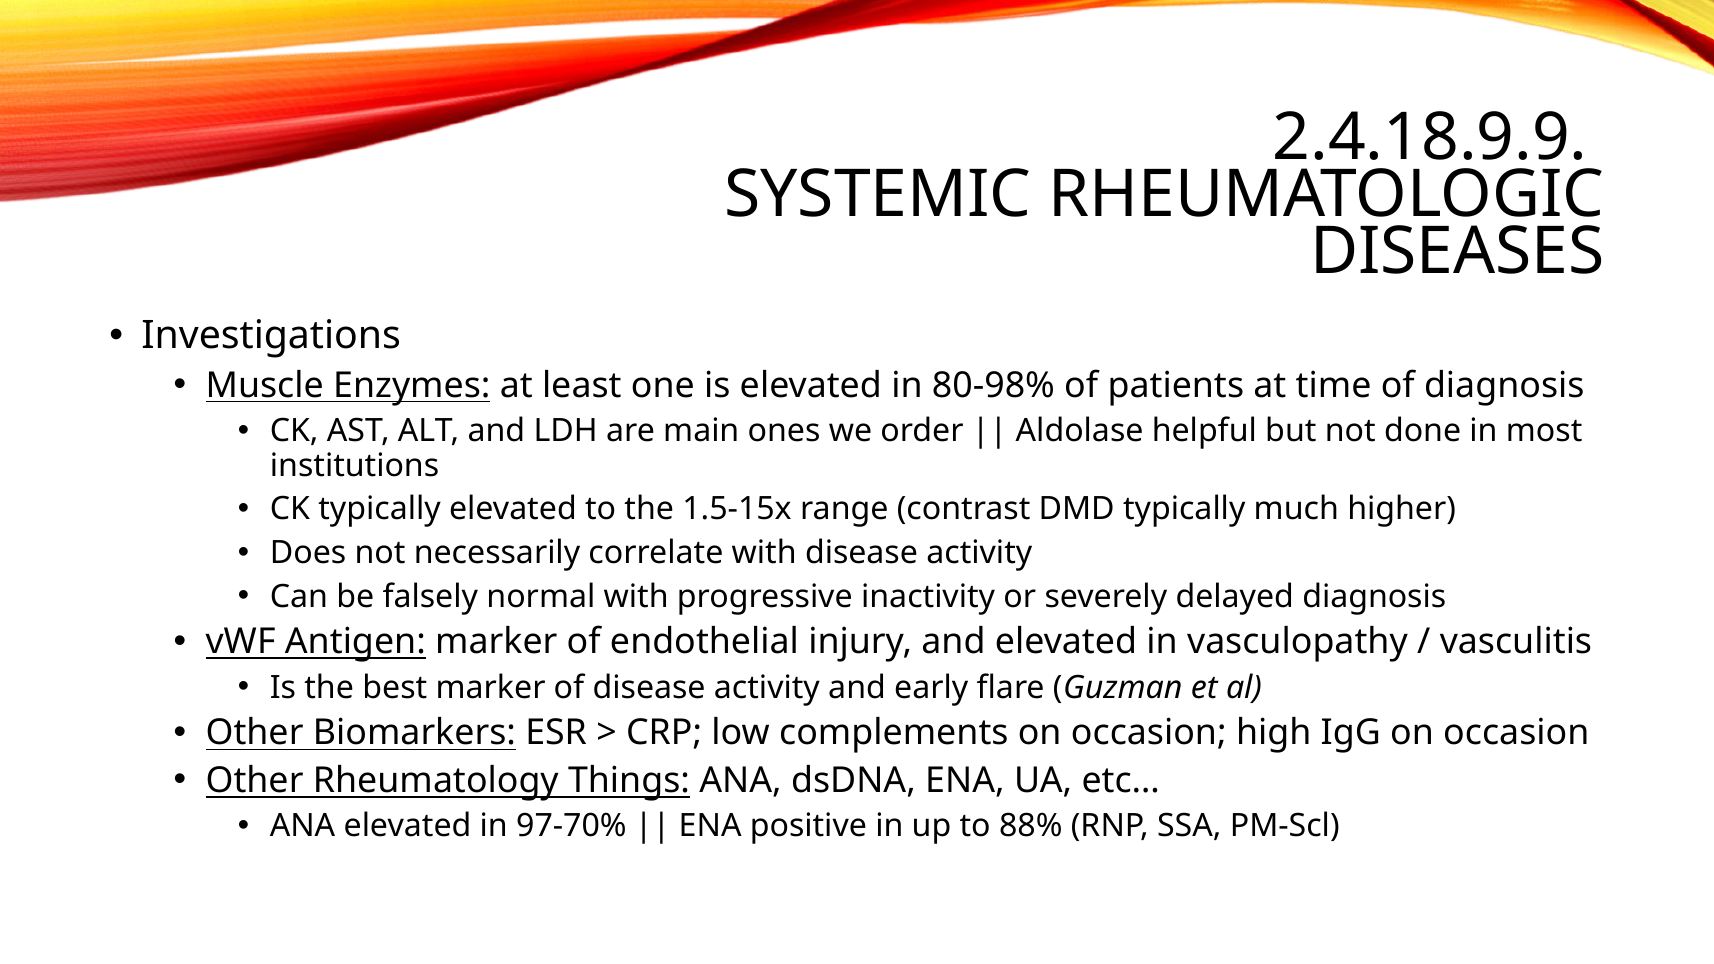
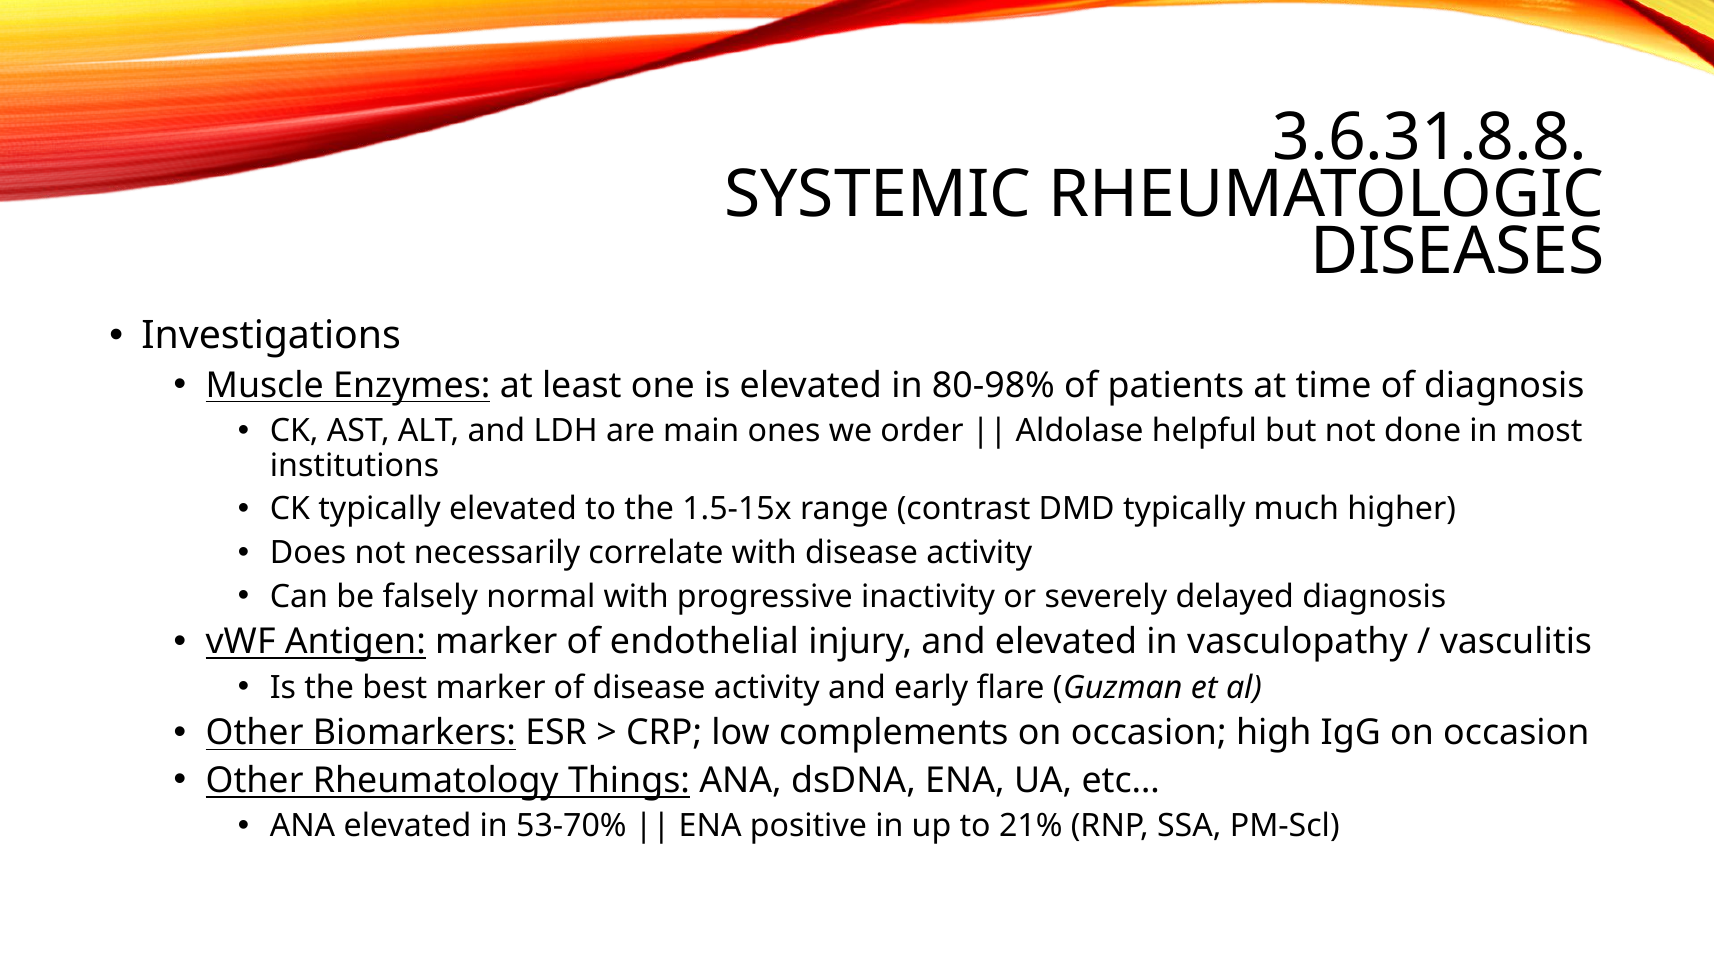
2.4.18.9.9: 2.4.18.9.9 -> 3.6.31.8.8 (1430, 138)
97-70%: 97-70% -> 53-70% (571, 826)
88%: 88% -> 21% (1031, 826)
